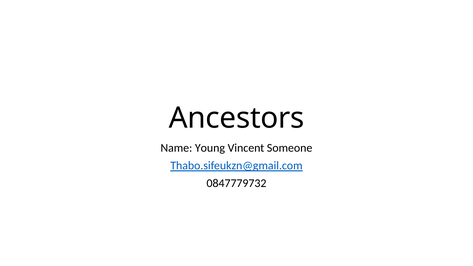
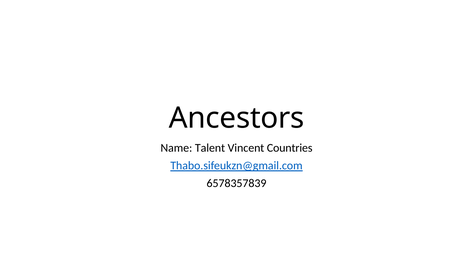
Young: Young -> Talent (210, 148)
Someone: Someone -> Countries (290, 148)
0847779732: 0847779732 -> 6578357839 (236, 183)
